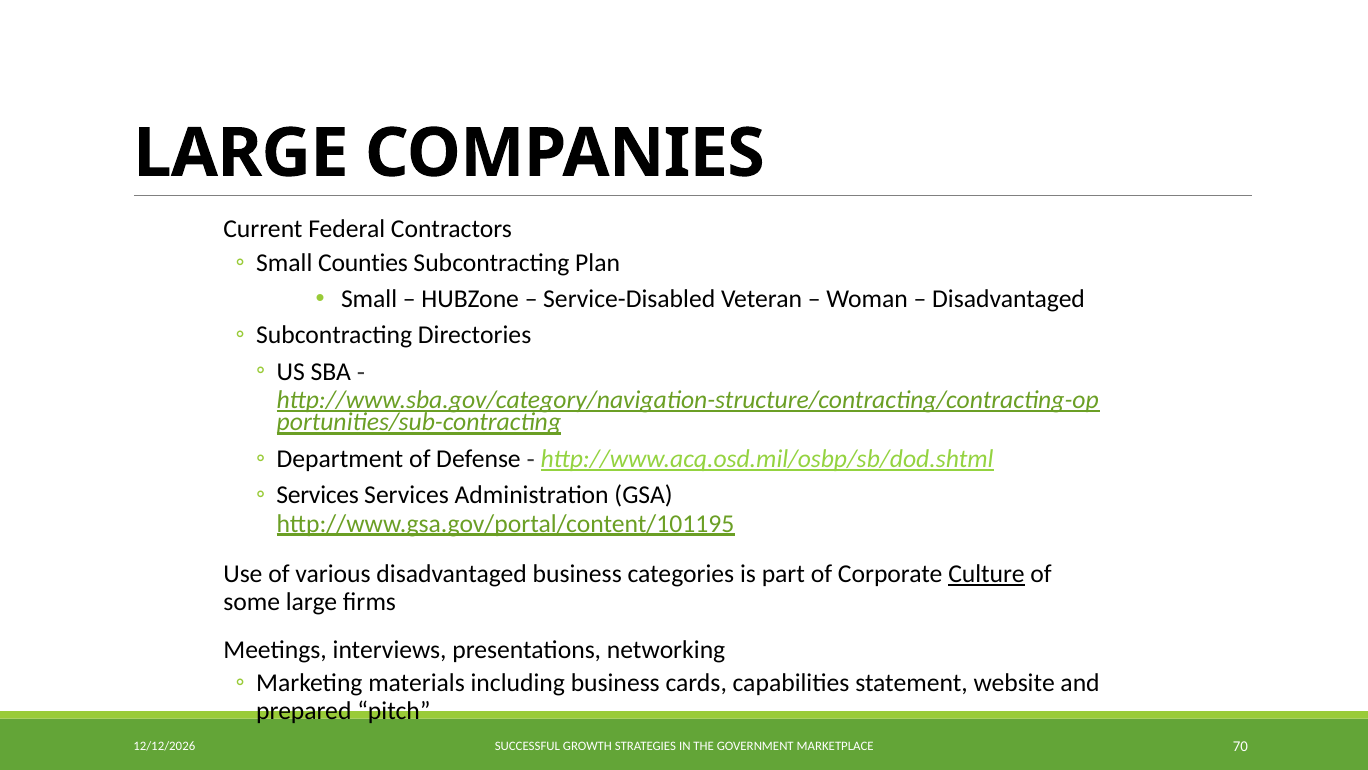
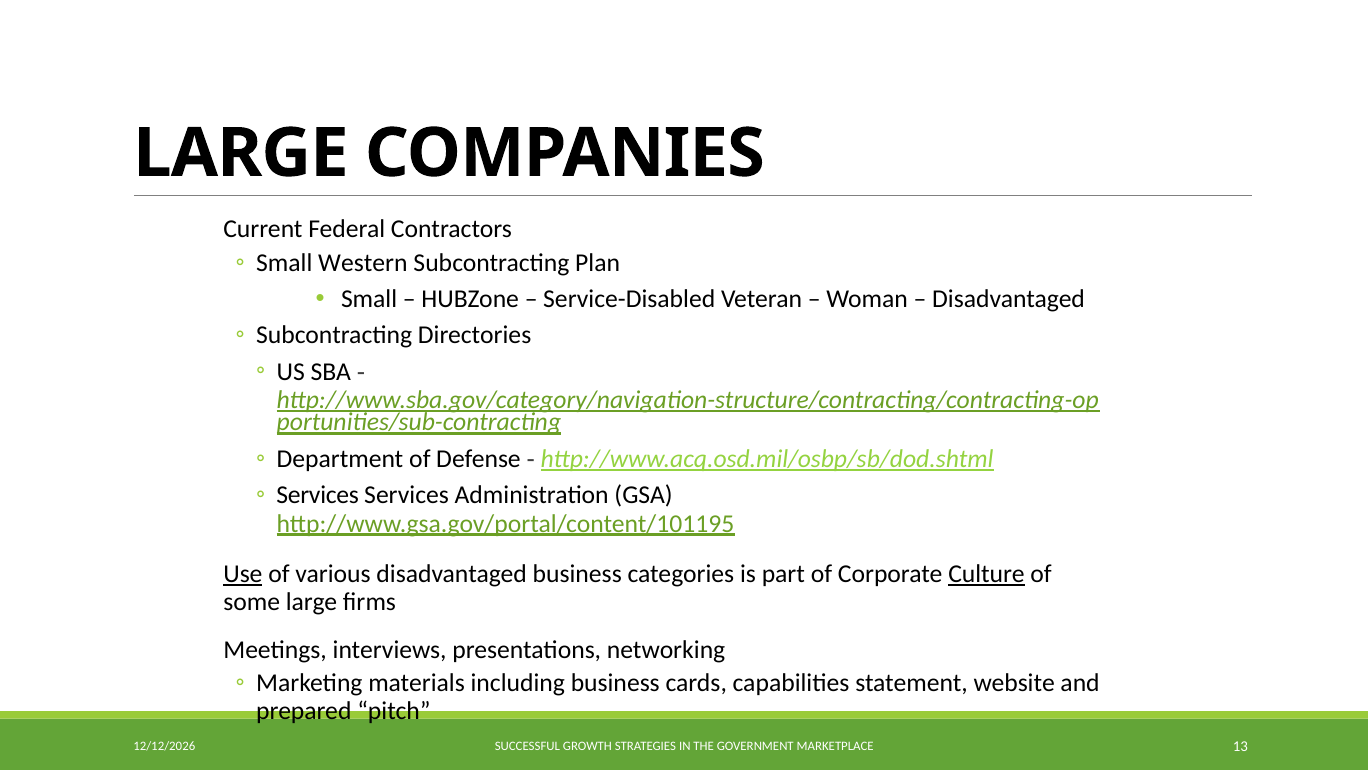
Counties: Counties -> Western (363, 263)
Use underline: none -> present (243, 574)
70: 70 -> 13 (1240, 746)
